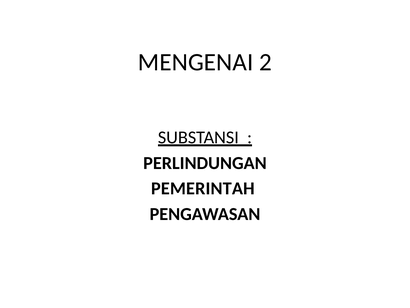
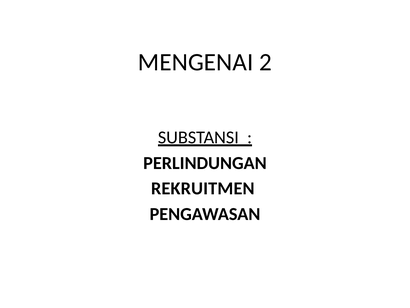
PEMERINTAH: PEMERINTAH -> REKRUITMEN (203, 188)
